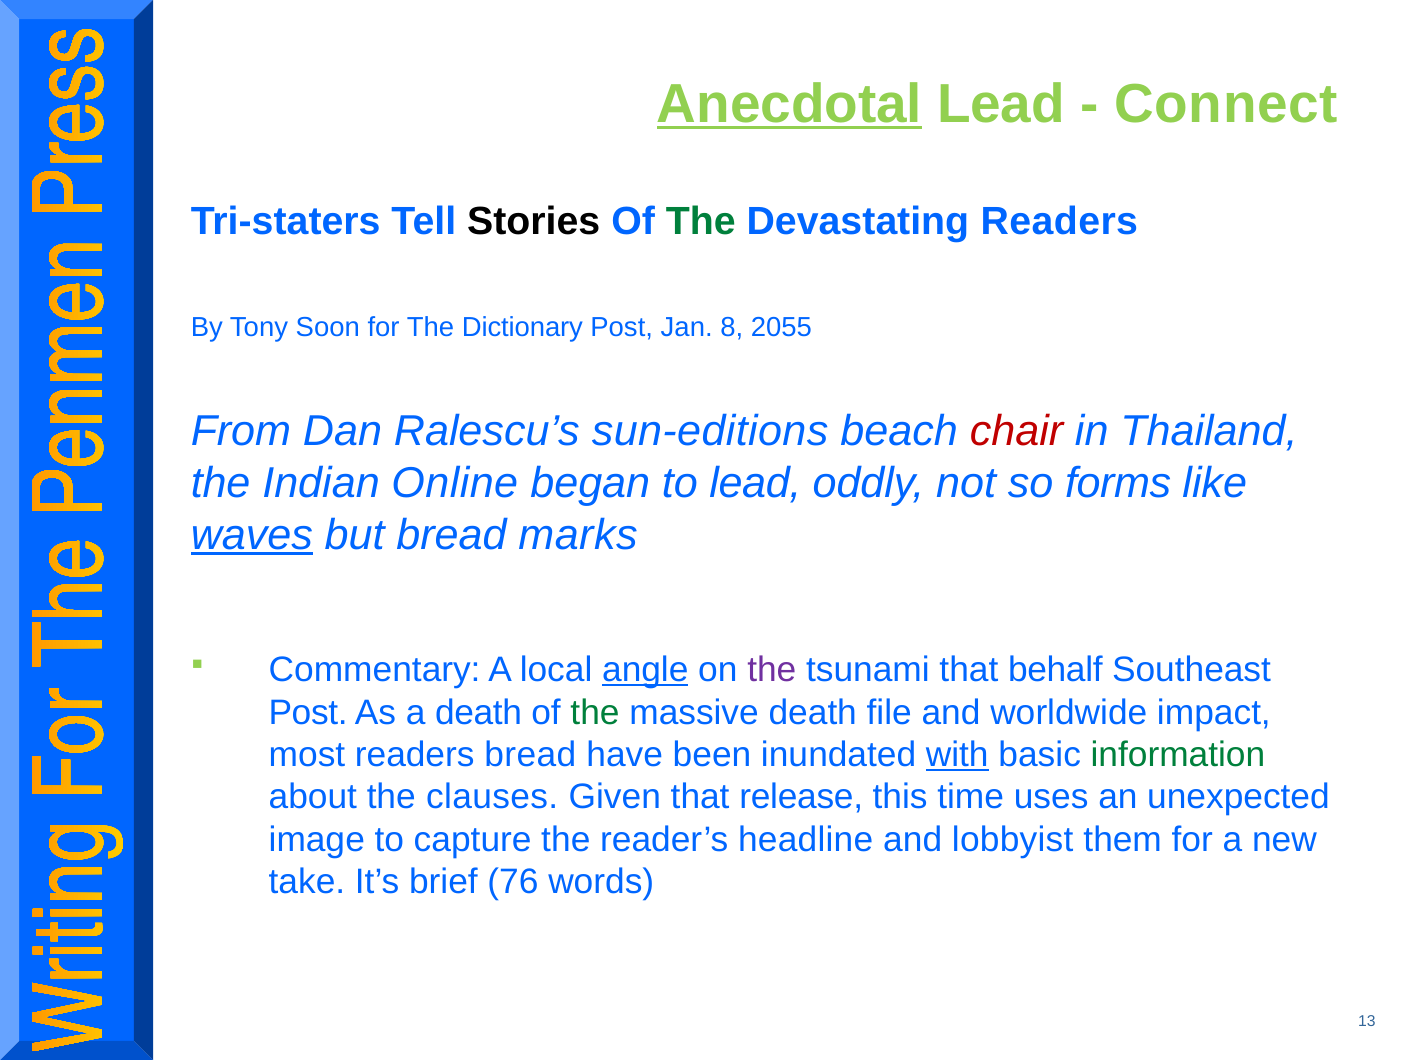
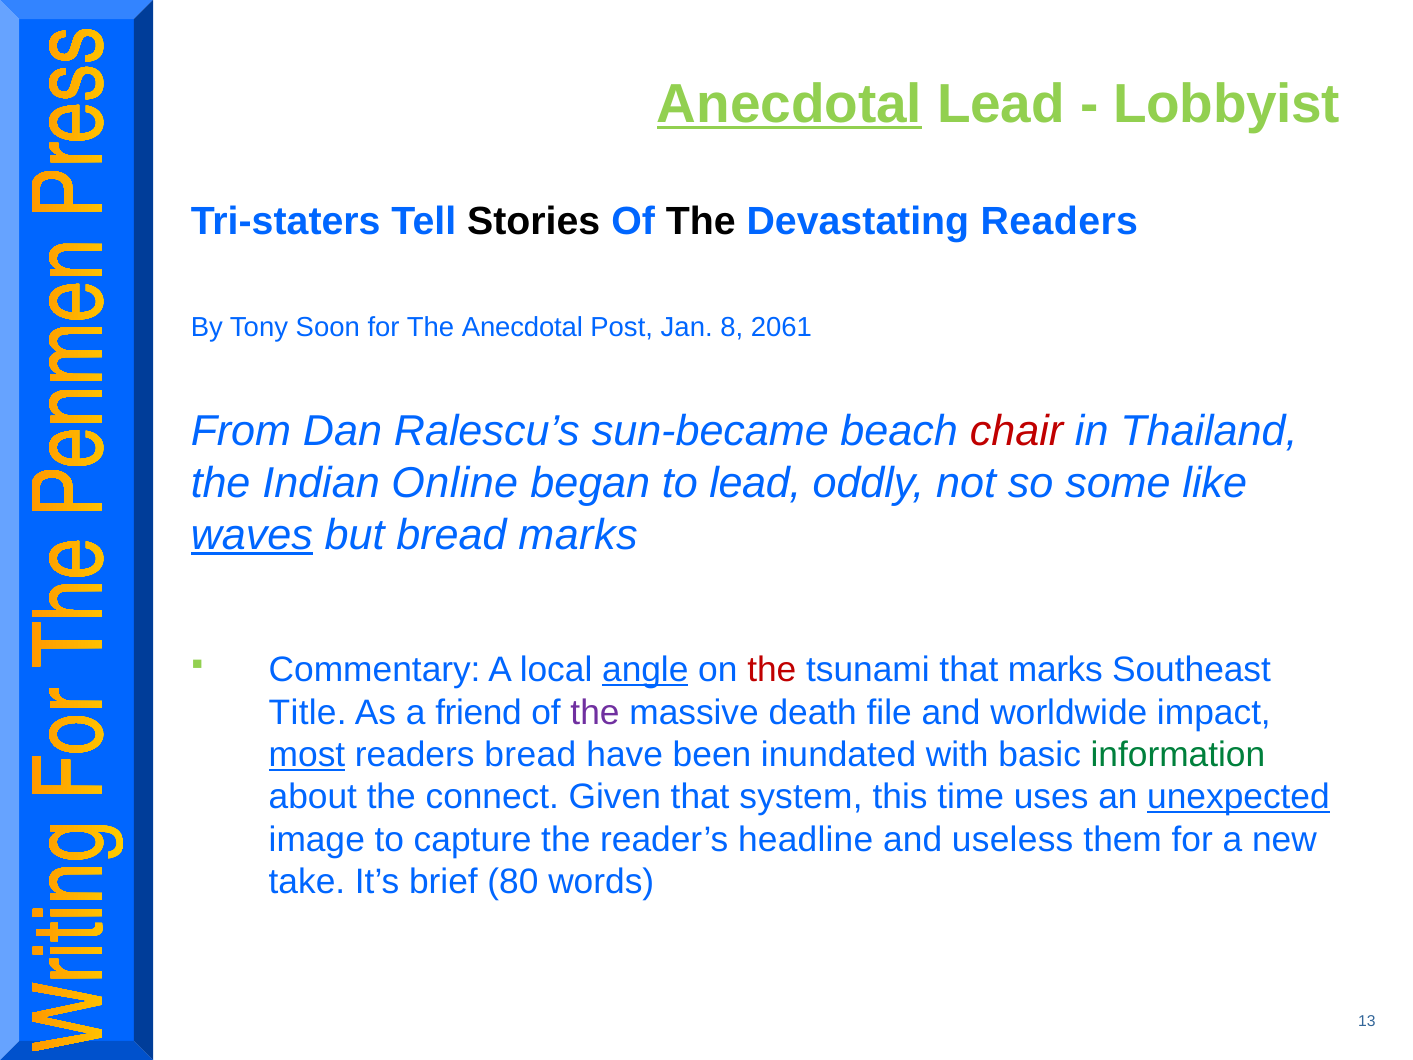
Connect: Connect -> Lobbyist (1227, 104)
The colour: green -> black (701, 222)
The Dictionary: Dictionary -> Anecdotal (522, 327)
2055: 2055 -> 2061 (781, 327)
sun-editions: sun-editions -> sun-became (710, 431)
forms: forms -> some (1118, 483)
the colour: purple -> red (772, 670)
that behalf: behalf -> marks (1055, 670)
Post: Post -> Title (308, 712)
a death: death -> friend (479, 712)
the colour: green -> purple (595, 712)
most underline: none -> present (307, 755)
with underline: present -> none (957, 755)
clauses: clauses -> connect (492, 797)
release: release -> system (801, 797)
unexpected underline: none -> present (1238, 797)
lobbyist: lobbyist -> useless (1013, 839)
76: 76 -> 80 (513, 882)
